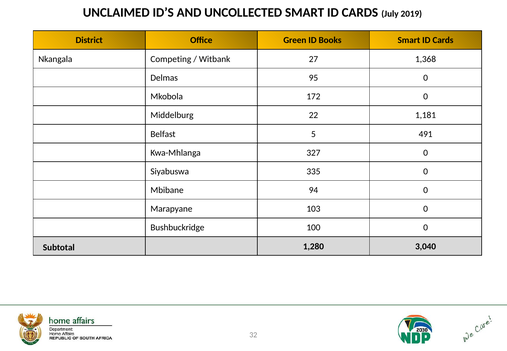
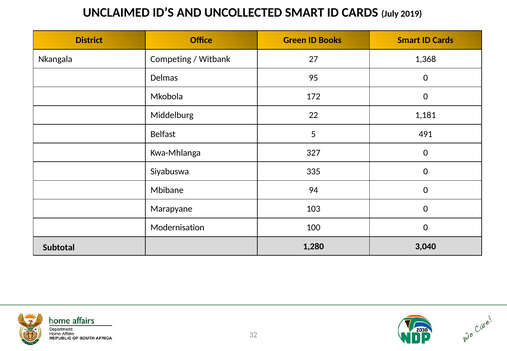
Bushbuckridge: Bushbuckridge -> Modernisation (177, 228)
